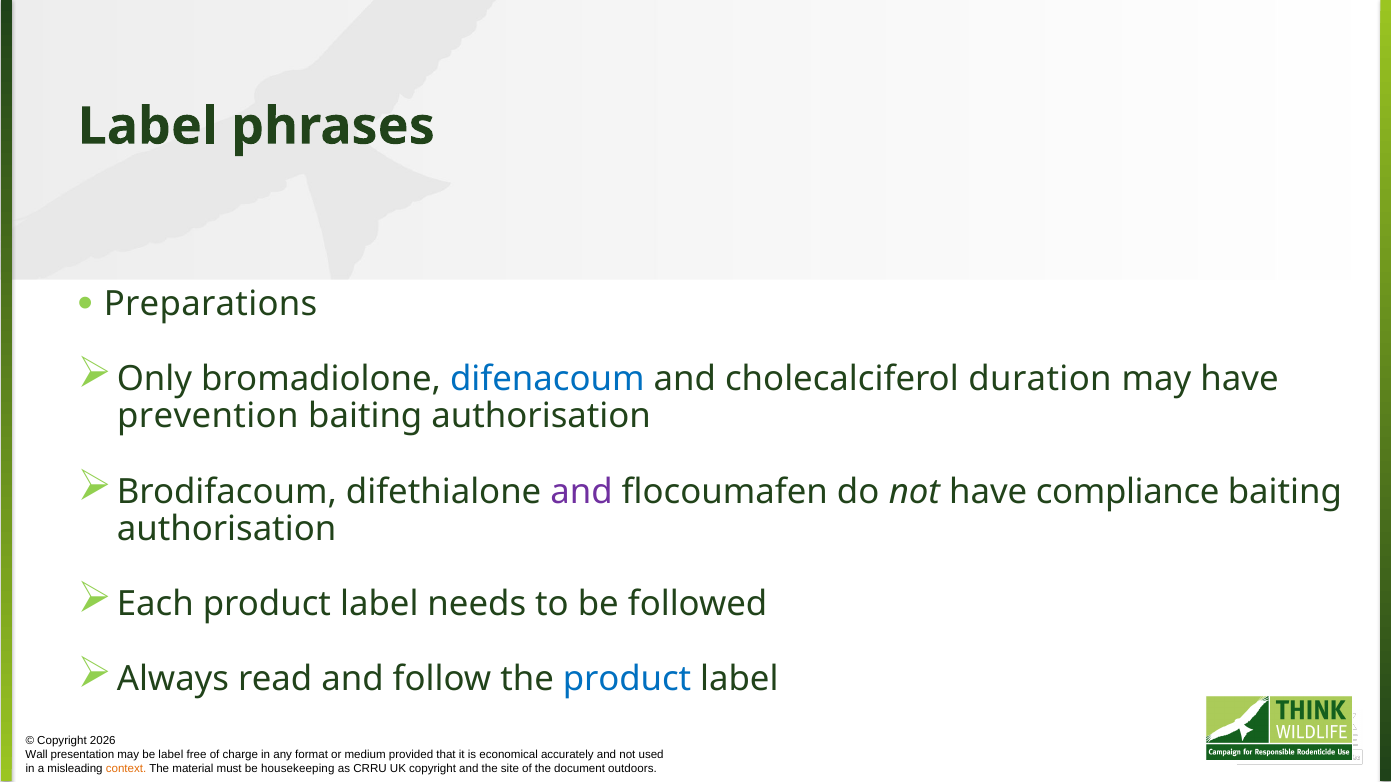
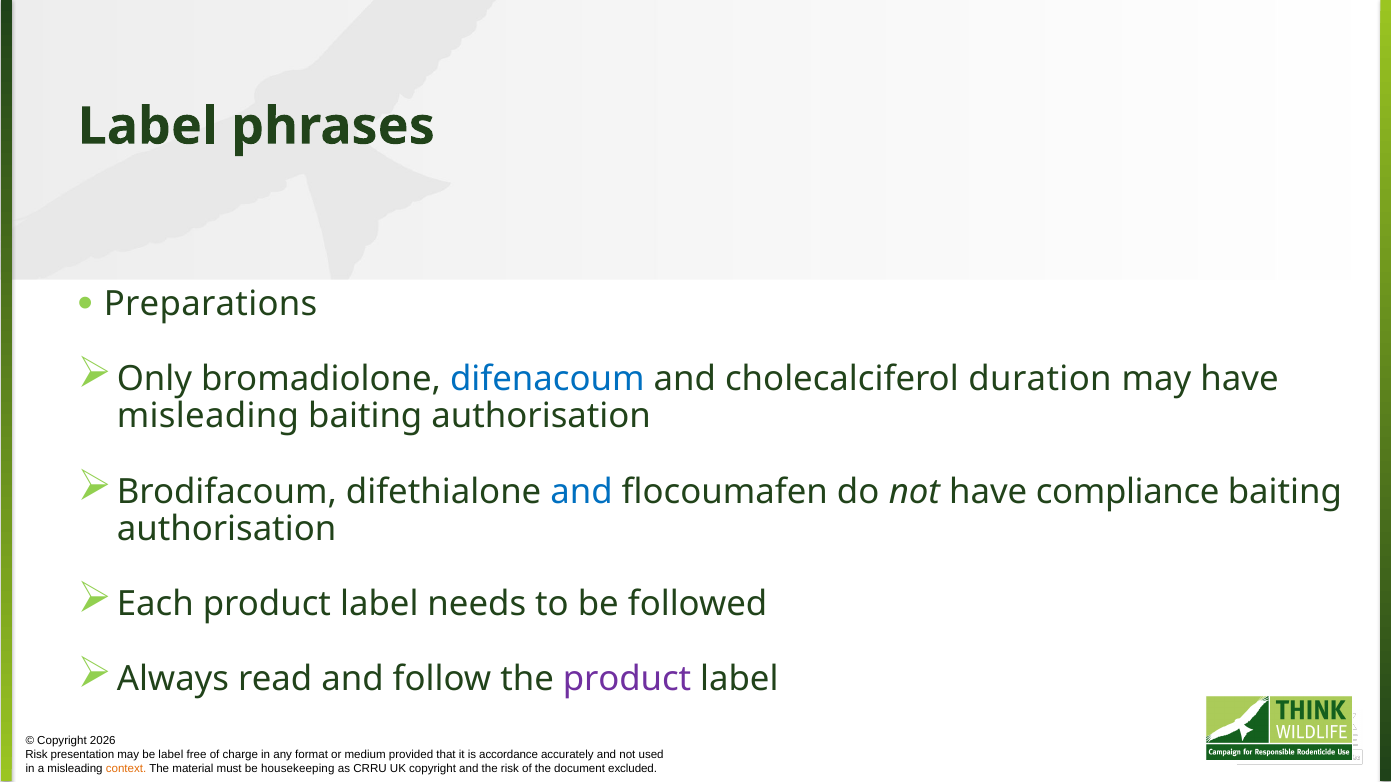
prevention: prevention -> misleading (208, 417)
and colour: purple -> blue (582, 492)
product colour: blue -> purple (627, 680)
Wall: Wall -> Risk (37, 755)
economical: economical -> accordance (509, 755)
the site: site -> risk (510, 769)
outdoors: outdoors -> excluded (633, 769)
